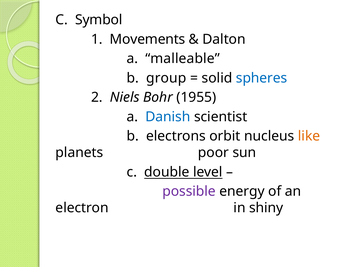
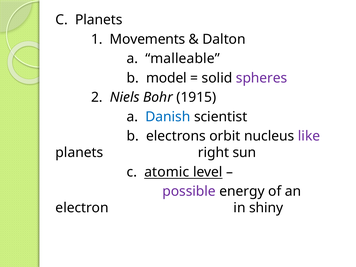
C Symbol: Symbol -> Planets (99, 20)
group: group -> model (166, 78)
spheres colour: blue -> purple (262, 78)
1955: 1955 -> 1915 (196, 97)
like colour: orange -> purple (309, 136)
poor: poor -> right (213, 153)
double: double -> atomic (167, 172)
